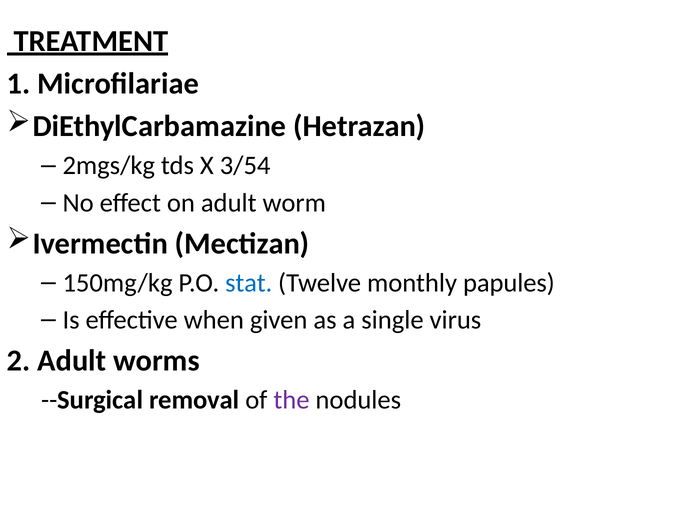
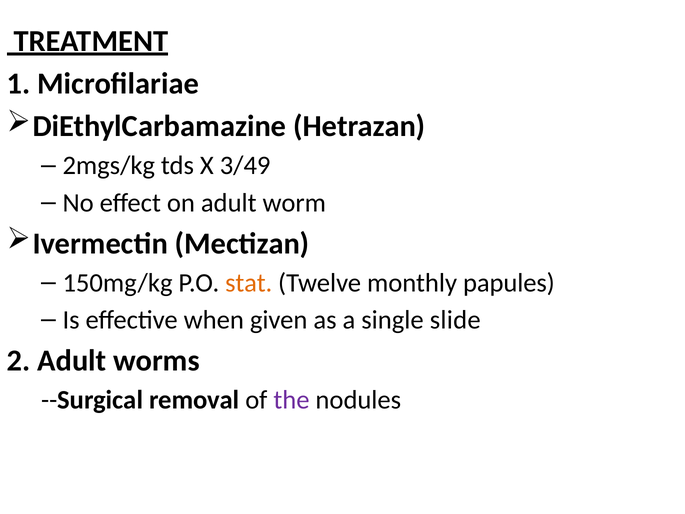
3/54: 3/54 -> 3/49 (245, 166)
stat colour: blue -> orange (249, 283)
virus: virus -> slide (455, 320)
